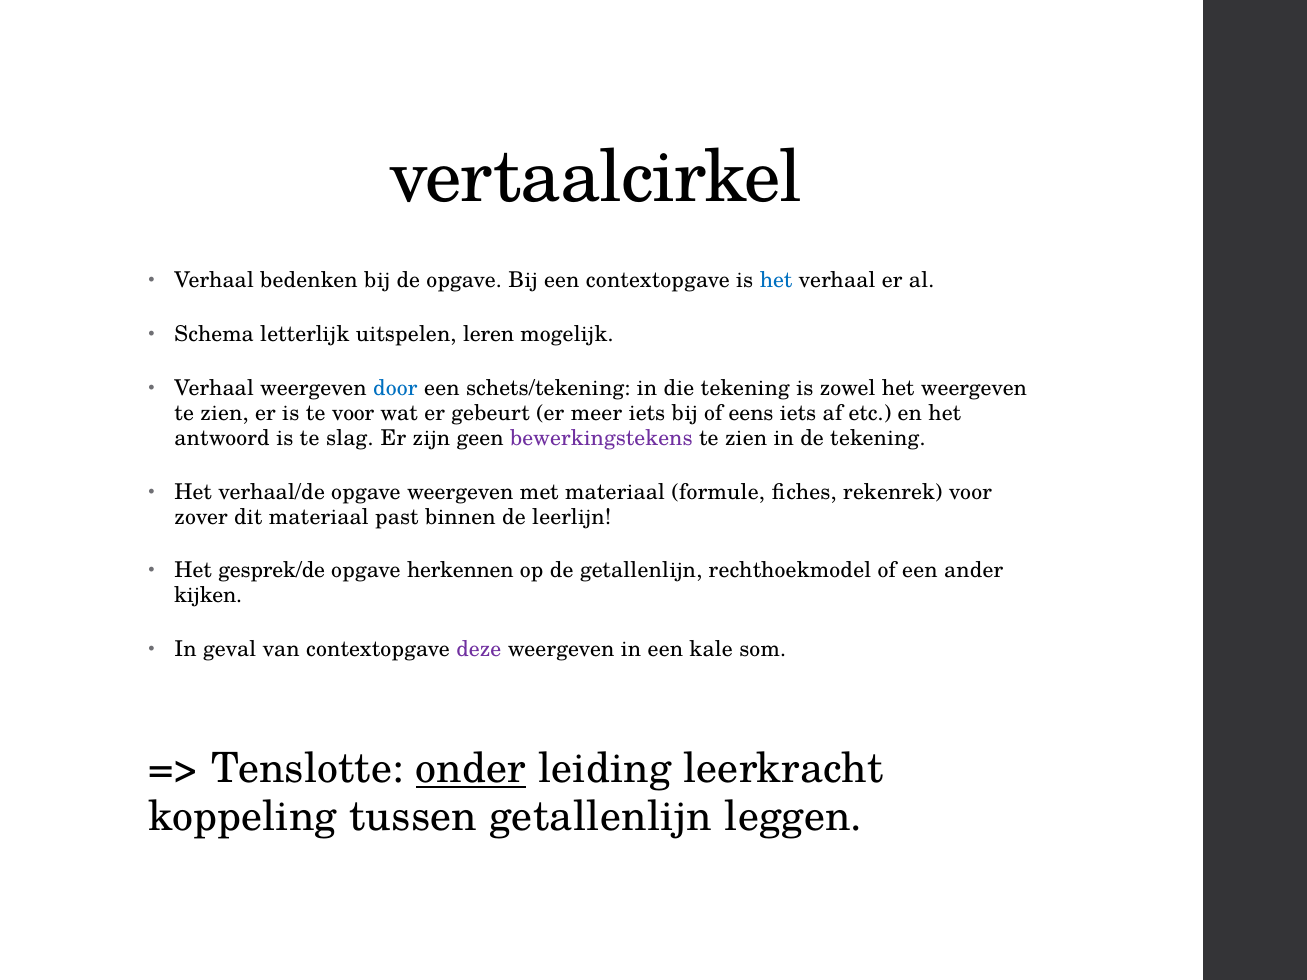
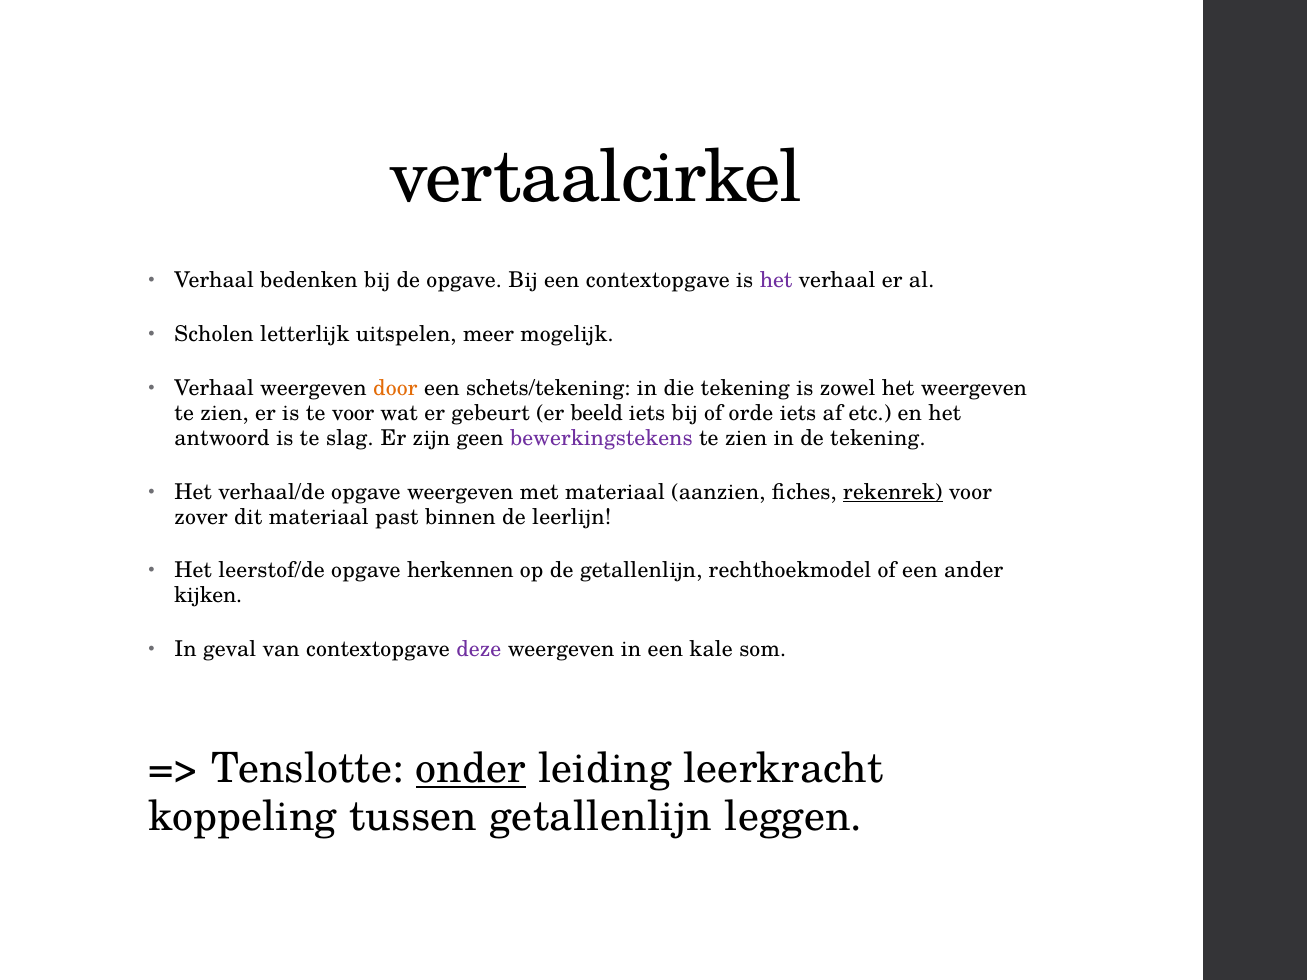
het colour: blue -> purple (776, 281)
Schema: Schema -> Scholen (214, 335)
leren: leren -> meer (488, 335)
door colour: blue -> orange (395, 388)
meer: meer -> beeld (597, 413)
eens: eens -> orde (751, 413)
formule: formule -> aanzien (718, 492)
rekenrek underline: none -> present (893, 492)
gesprek/de: gesprek/de -> leerstof/de (272, 571)
